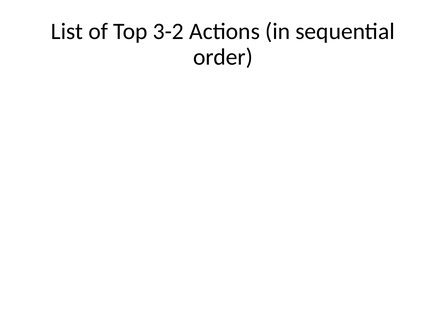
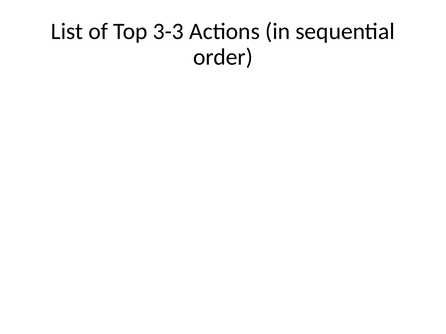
3-2: 3-2 -> 3-3 (168, 32)
